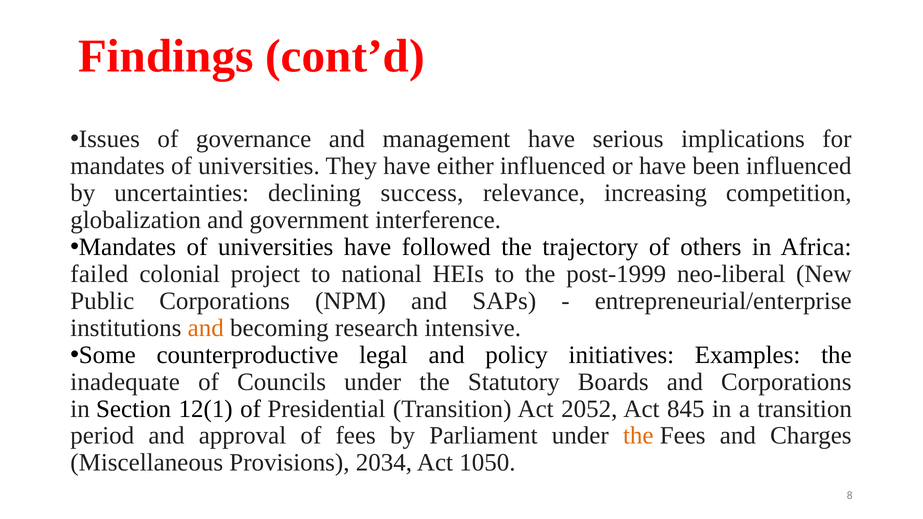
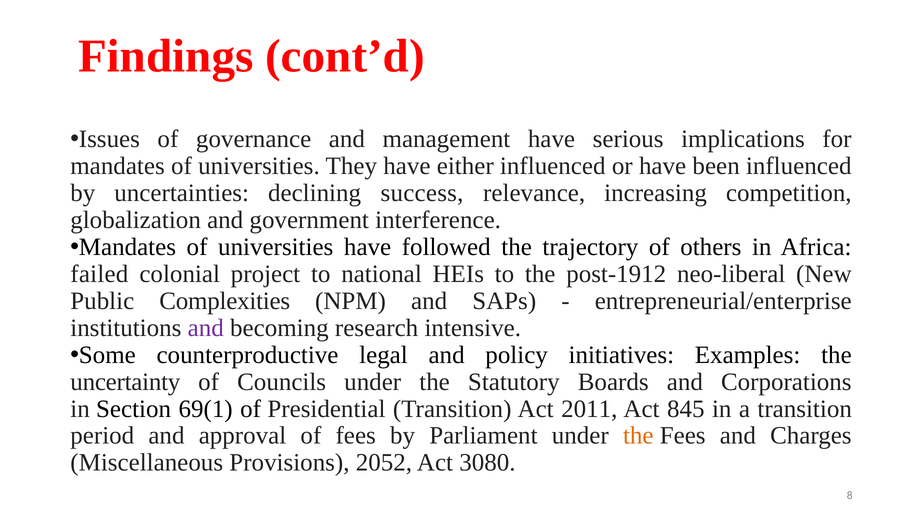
post-1999: post-1999 -> post-1912 (616, 274)
Public Corporations: Corporations -> Complexities (225, 301)
and colour: orange -> purple (206, 328)
inadequate: inadequate -> uncertainty (125, 382)
12(1: 12(1 -> 69(1 (206, 409)
2052: 2052 -> 2011 (589, 409)
2034: 2034 -> 2052 (384, 463)
1050: 1050 -> 3080 (487, 463)
